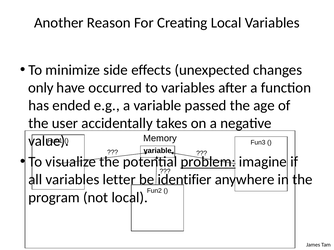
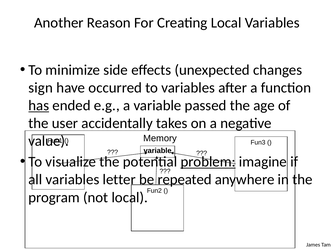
only: only -> sign (41, 88)
has underline: none -> present (39, 106)
identifier: identifier -> repeated (185, 180)
